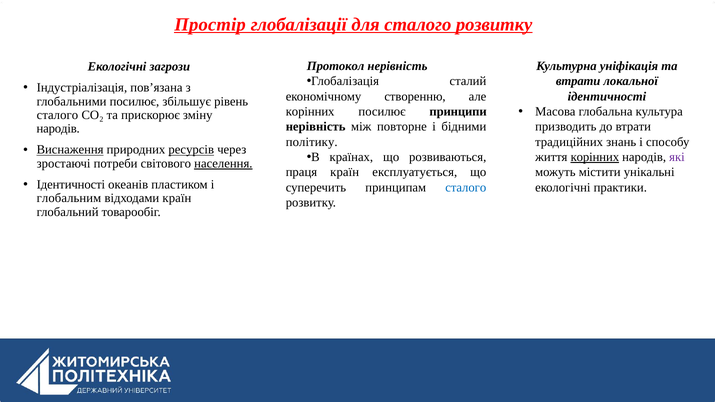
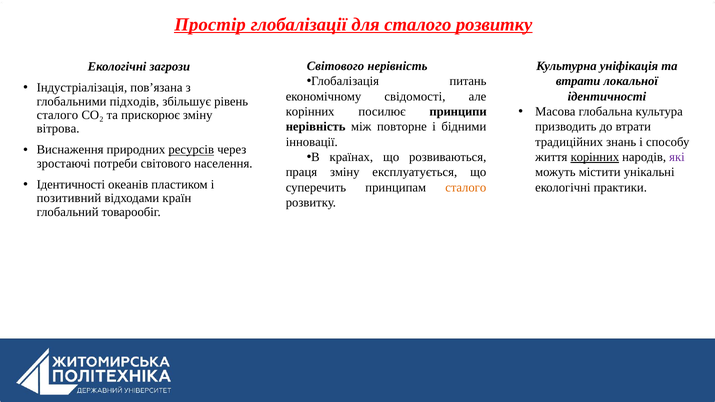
Протокол: Протокол -> Світового (336, 66)
сталий: сталий -> питань (468, 81)
створенню: створенню -> свідомості (415, 96)
глобальними посилює: посилює -> підходів (134, 101)
народів: народів -> вітрова (58, 129)
політику: політику -> інновації (312, 142)
Виснаження underline: present -> none (70, 150)
населення underline: present -> none (223, 164)
праця країн: країн -> зміну (345, 172)
сталого colour: blue -> orange (466, 188)
глобальним: глобальним -> позитивний (69, 198)
